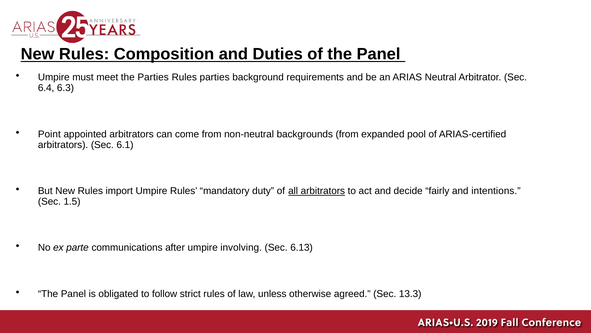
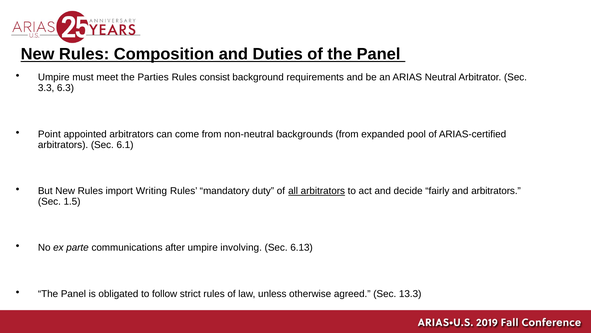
Rules parties: parties -> consist (215, 77)
6.4: 6.4 -> 3.3 (46, 88)
import Umpire: Umpire -> Writing (151, 191)
and intentions: intentions -> arbitrators (496, 191)
